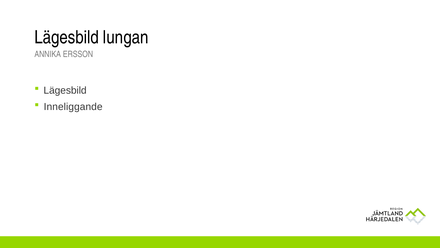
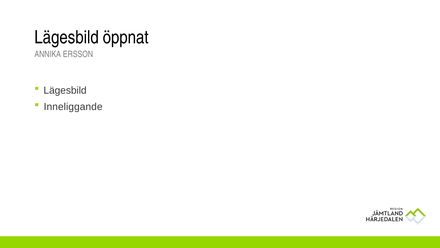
lungan: lungan -> öppnat (126, 37)
